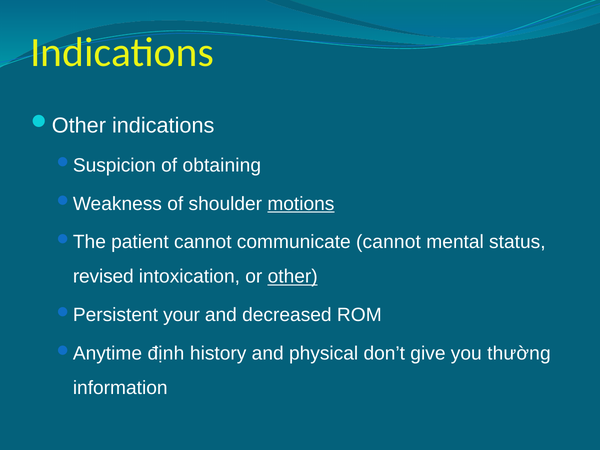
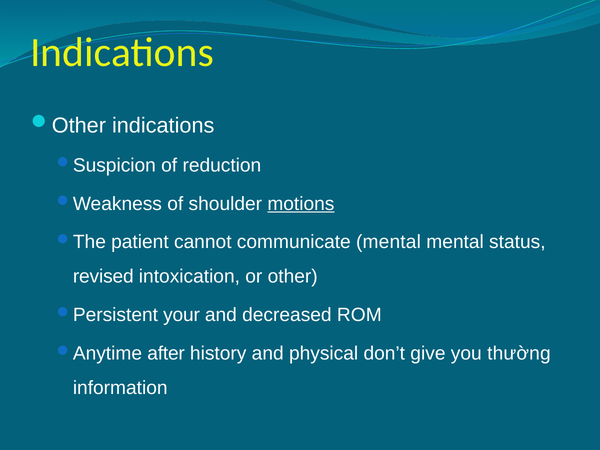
obtaining: obtaining -> reduction (222, 165)
communicate cannot: cannot -> mental (388, 242)
other underline: present -> none (293, 277)
định: định -> after (166, 354)
